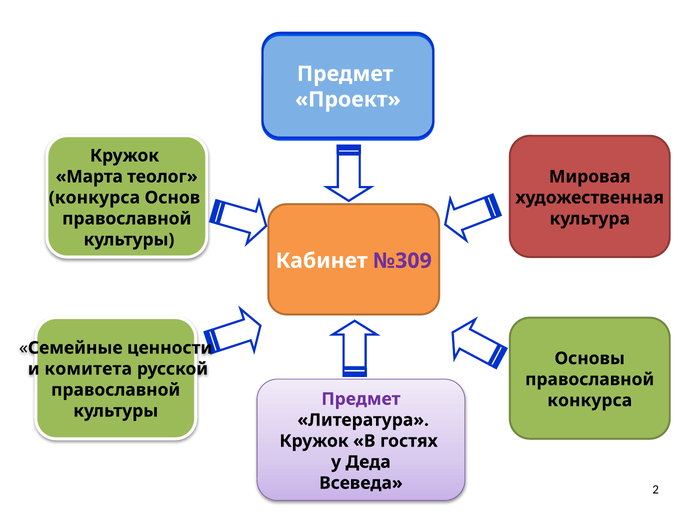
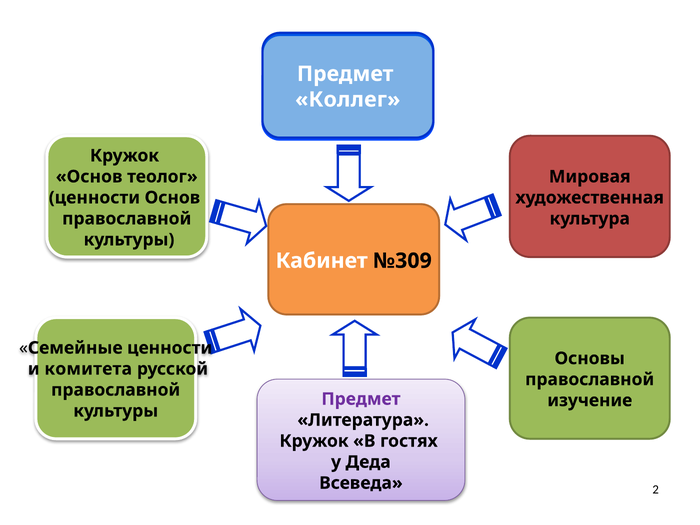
Проект: Проект -> Коллег (348, 100)
Марта: Марта -> Основ (89, 177)
конкурса: конкурса -> ценности (94, 198)
№309 colour: purple -> black (402, 261)
конкурса: конкурса -> изучение (590, 400)
